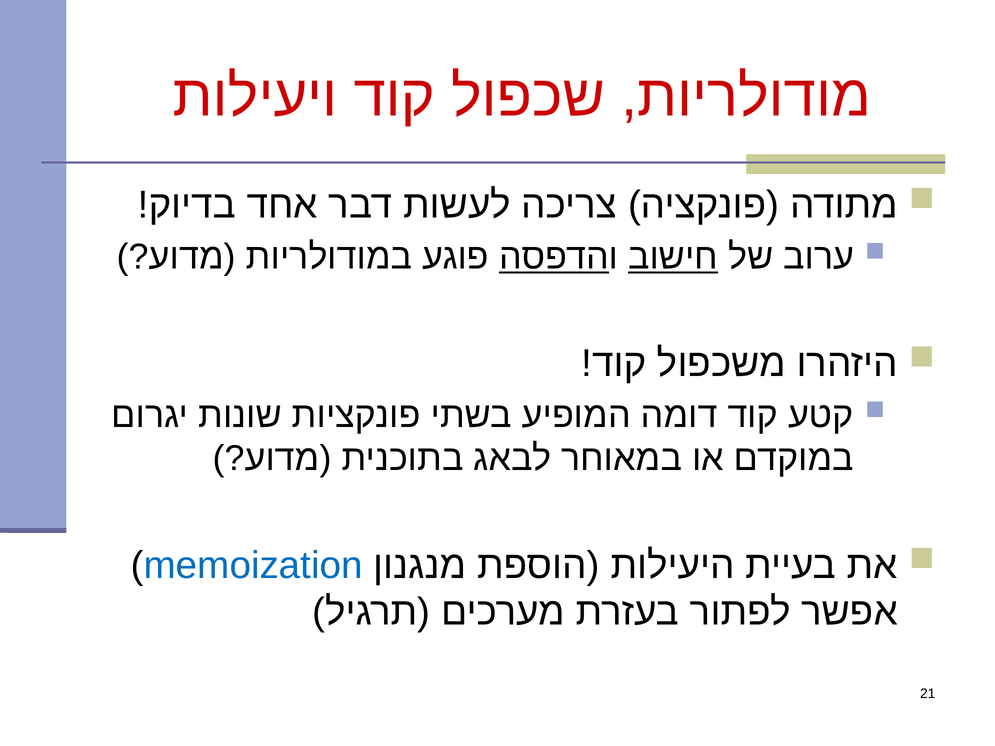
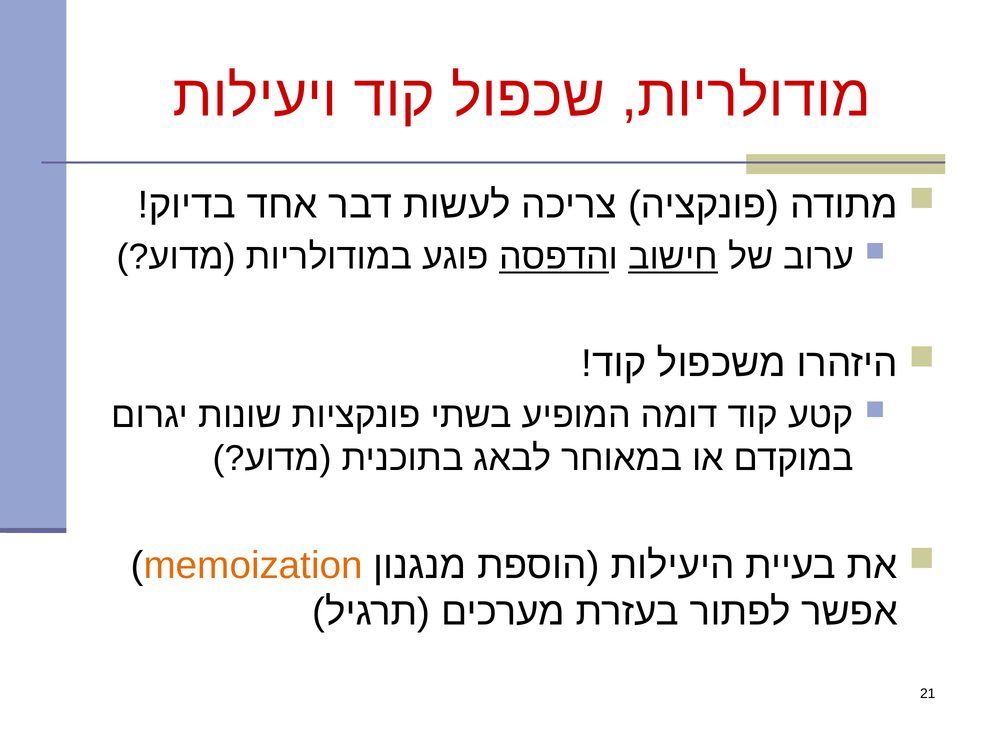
memoization colour: blue -> orange (253, 566)
